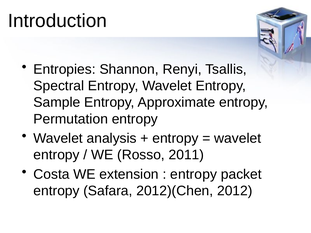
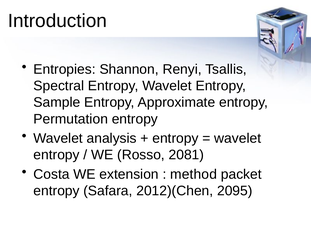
2011: 2011 -> 2081 (186, 155)
entropy: entropy -> method (194, 174)
2012: 2012 -> 2095 (235, 191)
